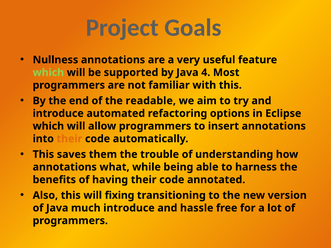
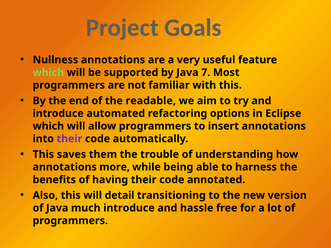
4: 4 -> 7 (206, 73)
their colour: orange -> purple (69, 139)
what: what -> more (115, 167)
fixing: fixing -> detail (120, 196)
